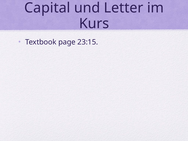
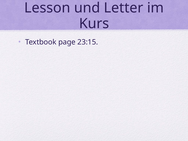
Capital: Capital -> Lesson (47, 8)
